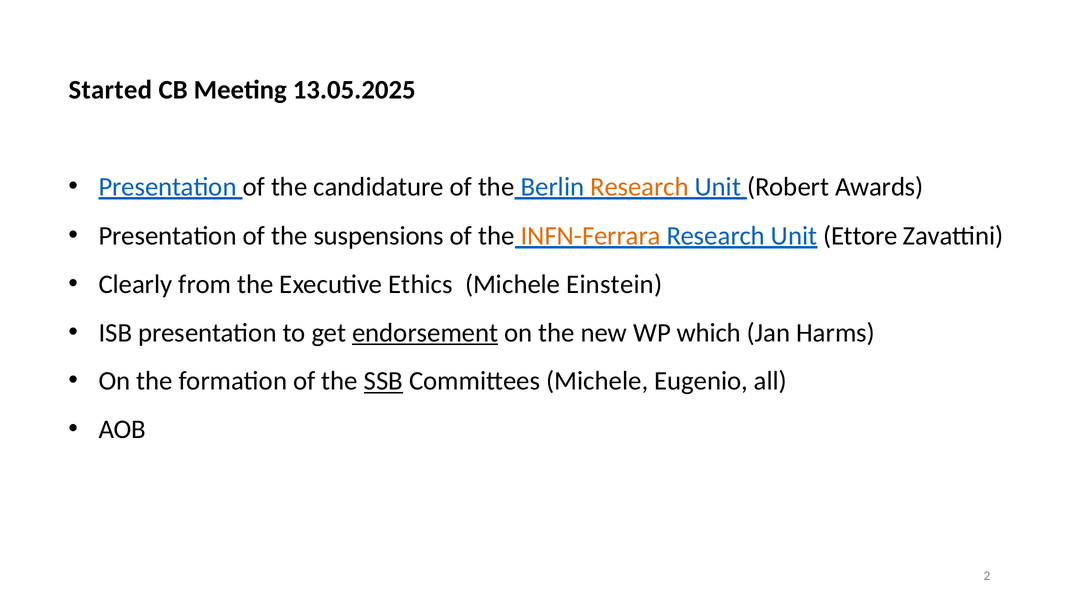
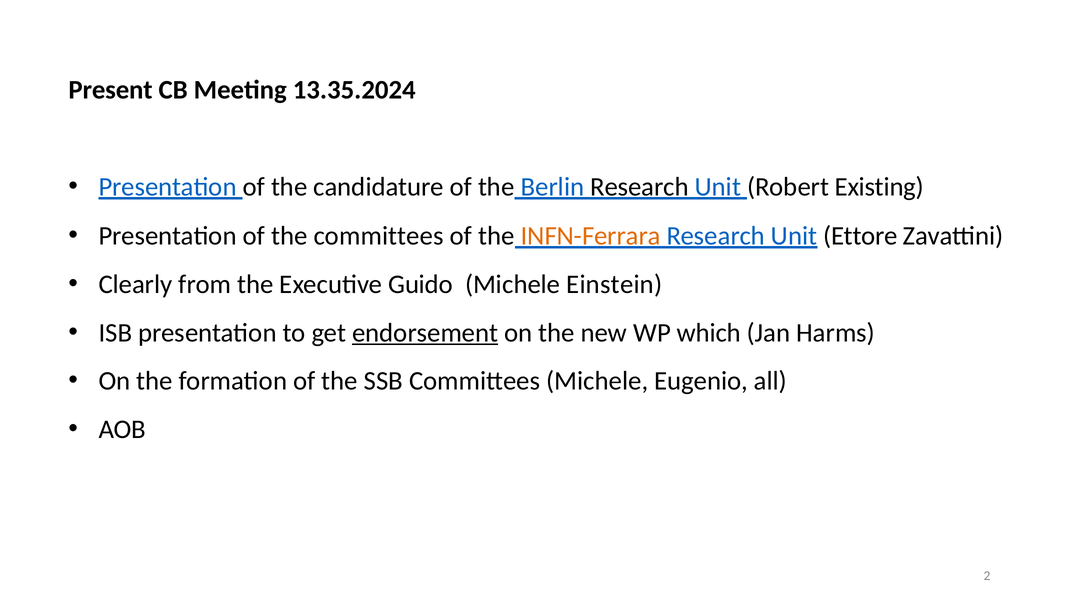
Started: Started -> Present (111, 90)
13.05.2025: 13.05.2025 -> 13.35.2024 (354, 90)
Research colour: orange -> black (639, 187)
Awards: Awards -> Existing (879, 187)
the suspensions: suspensions -> committees (379, 236)
Ethics: Ethics -> Guido (421, 285)
SSB underline: present -> none (383, 381)
